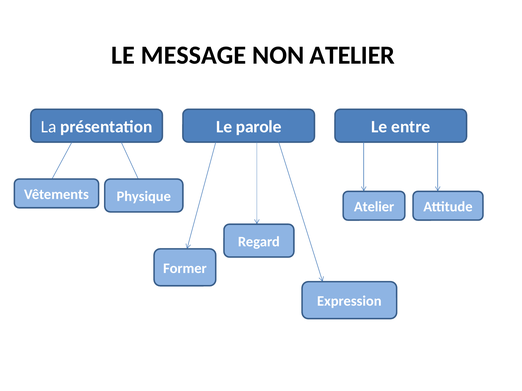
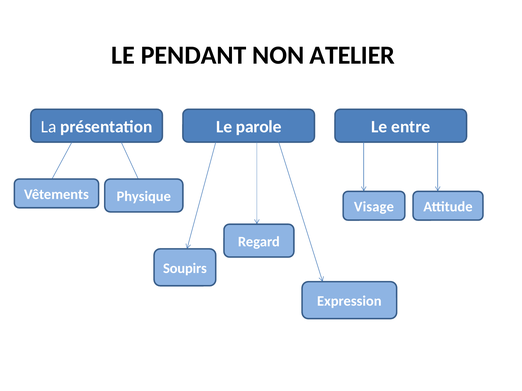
MESSAGE: MESSAGE -> PENDANT (194, 55)
Atelier: Atelier -> Visage (374, 207)
Former: Former -> Soupirs (185, 269)
